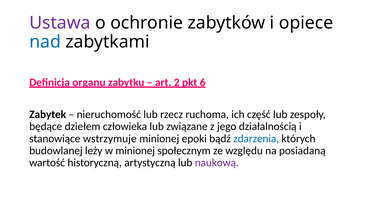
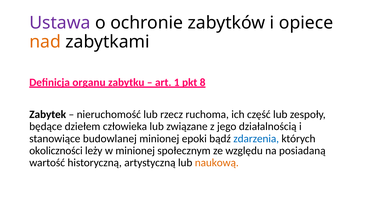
nad colour: blue -> orange (45, 42)
2: 2 -> 1 (177, 82)
6: 6 -> 8 (203, 82)
wstrzymuje: wstrzymuje -> budowlanej (110, 139)
budowlanej: budowlanej -> okoliczności (56, 151)
naukową colour: purple -> orange (217, 163)
